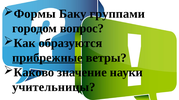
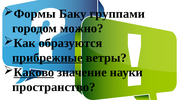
вопрос: вопрос -> можно (82, 29)
Каково underline: none -> present (34, 73)
учительницы: учительницы -> пространство (54, 88)
